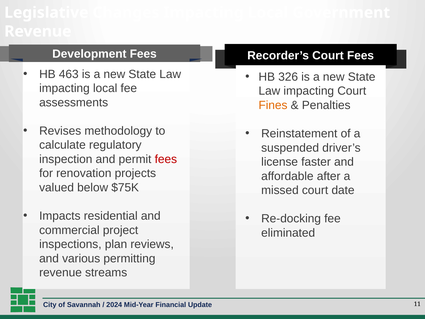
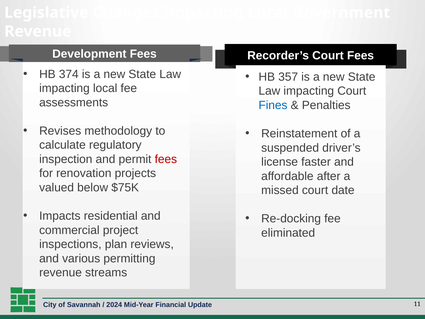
463: 463 -> 374 (69, 74)
326: 326 -> 357 (288, 77)
Fines colour: orange -> blue (273, 105)
